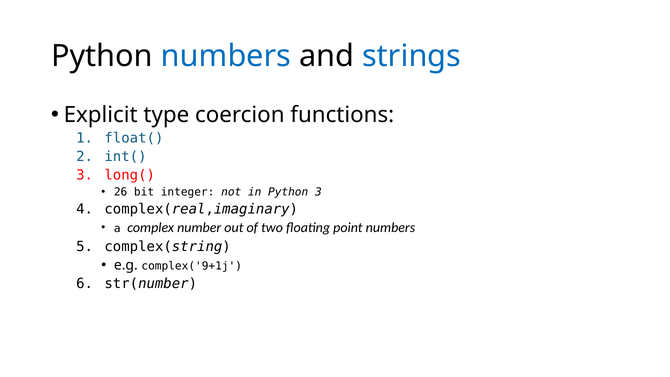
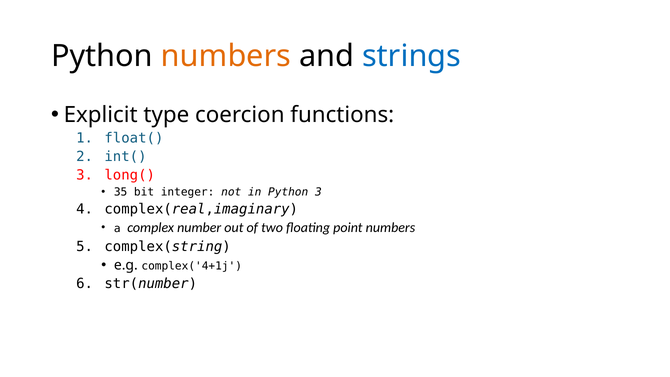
numbers colour: blue -> orange (226, 56)
26: 26 -> 35 (121, 192)
complex('9+1j: complex('9+1j -> complex('4+1j (192, 266)
